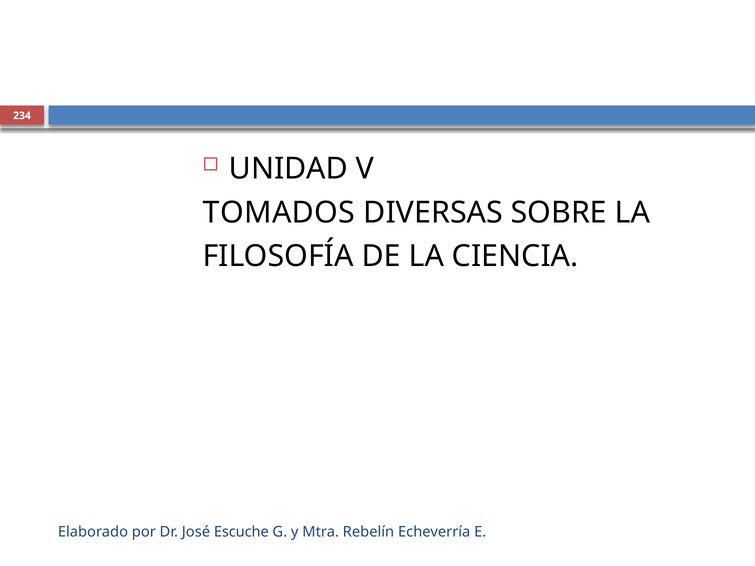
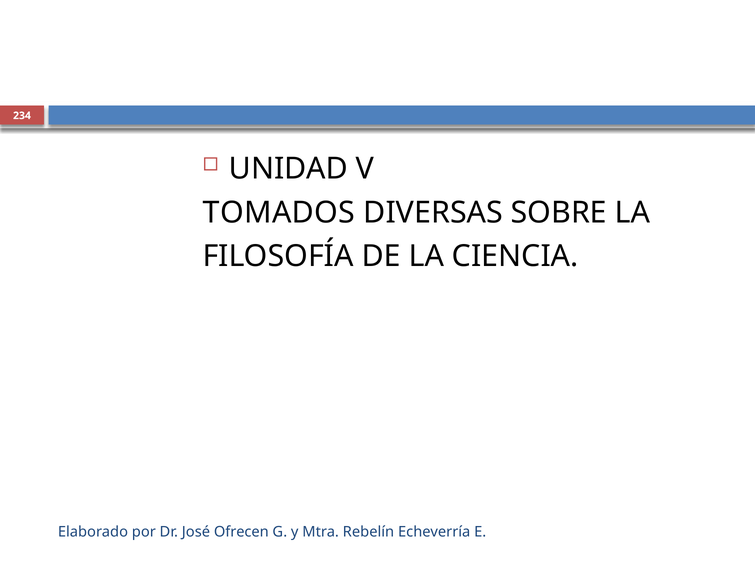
Escuche: Escuche -> Ofrecen (241, 532)
